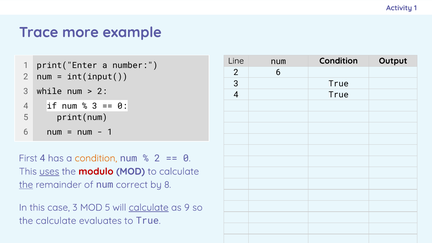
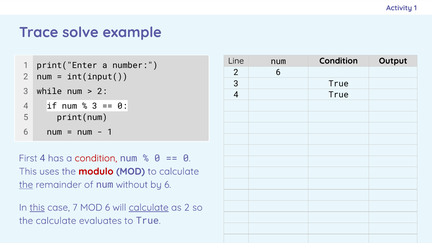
more: more -> solve (80, 32)
condition colour: orange -> red (96, 158)
2: 2 -> 0 (157, 158)
uses underline: present -> none (49, 171)
correct: correct -> without (132, 185)
by 8: 8 -> 6 (168, 185)
this underline: none -> present (37, 208)
case 3: 3 -> 7 (75, 208)
MOD 5: 5 -> 6 (107, 208)
as 9: 9 -> 2 (187, 208)
